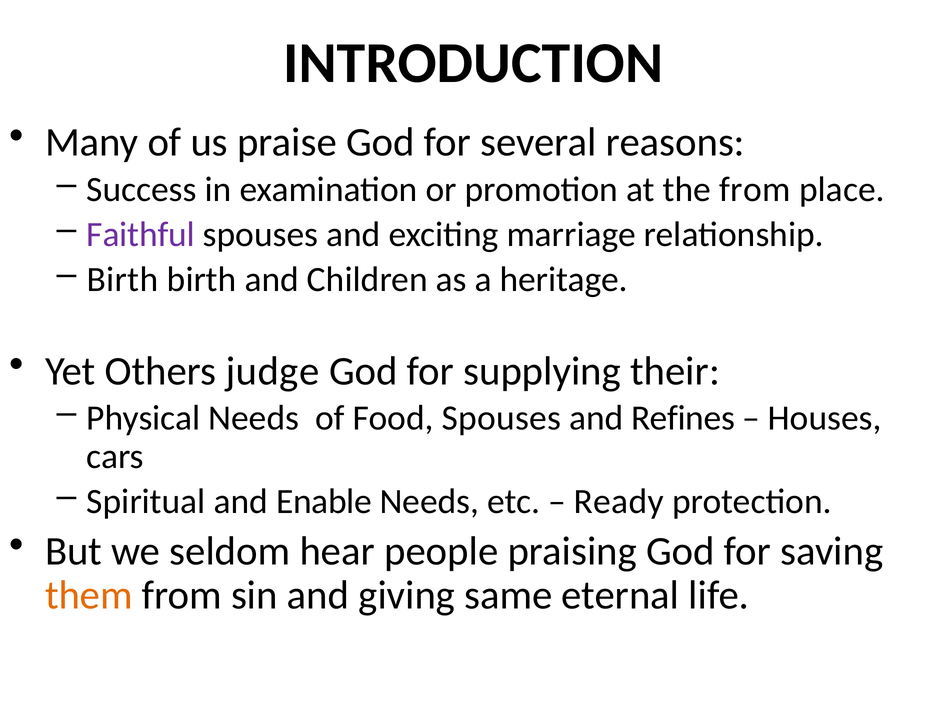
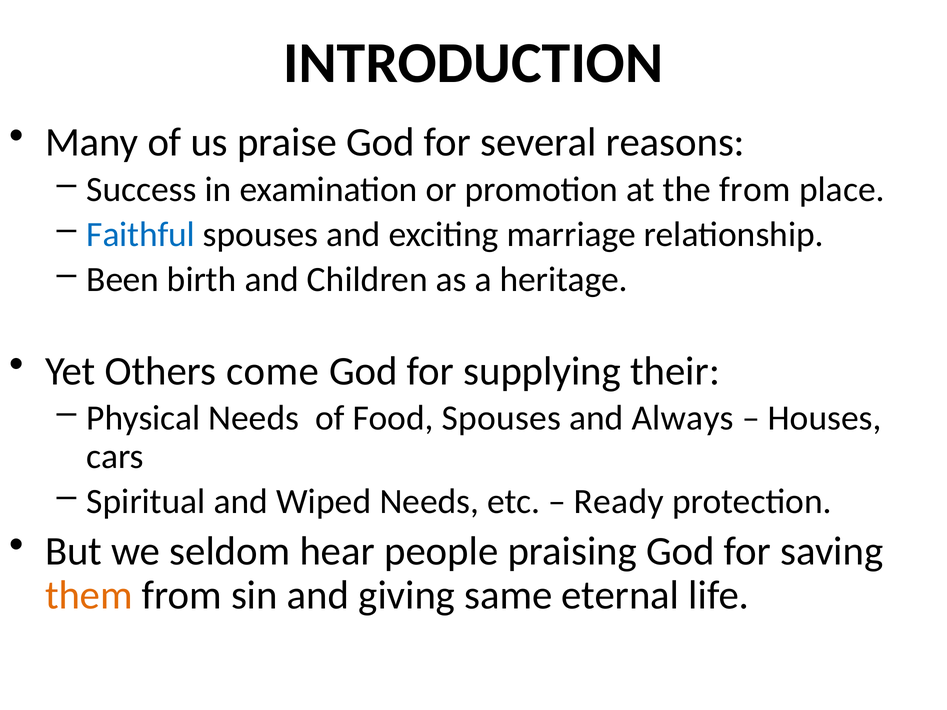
Faithful colour: purple -> blue (141, 235)
Birth: Birth -> Been (123, 280)
judge: judge -> come (272, 371)
Refines: Refines -> Always (683, 418)
Enable: Enable -> Wiped (324, 502)
